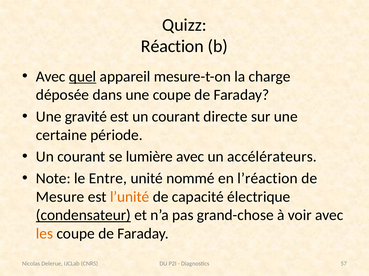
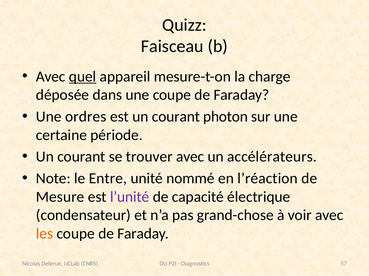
Réaction: Réaction -> Faisceau (172, 46)
gravité: gravité -> ordres (86, 117)
directe: directe -> photon (226, 117)
lumière: lumière -> trouver (149, 157)
l’unité colour: orange -> purple (130, 197)
condensateur underline: present -> none (83, 216)
